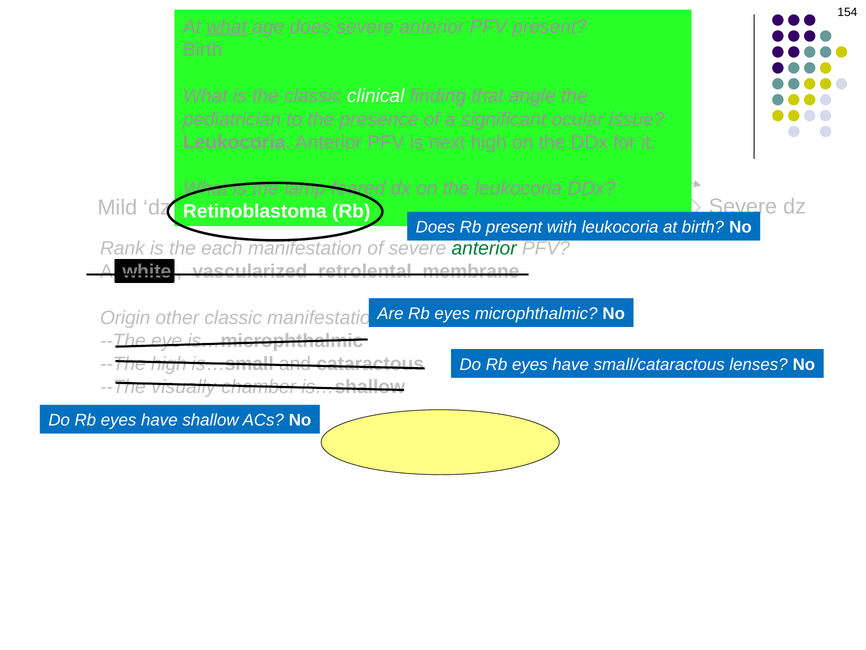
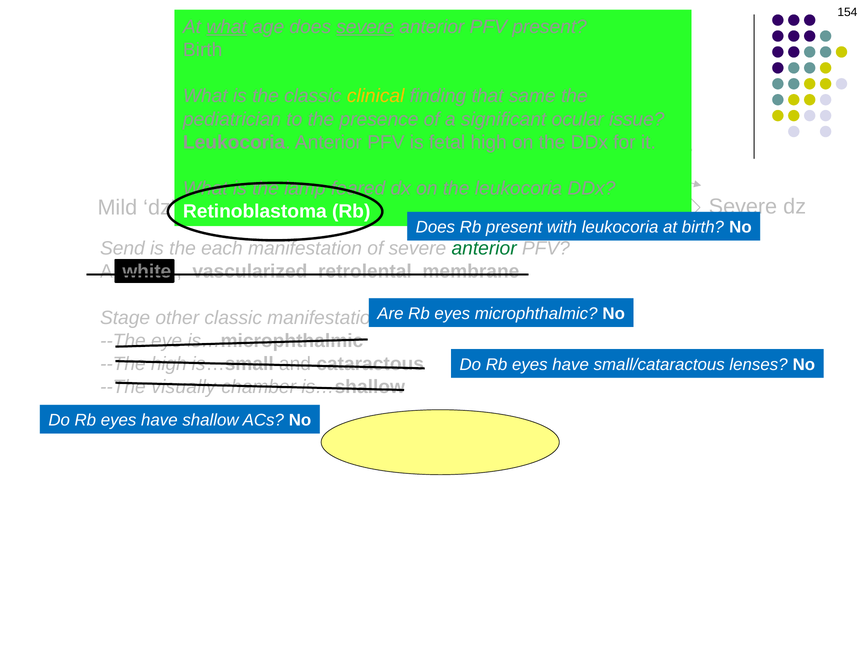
severe underline: none -> present (365, 27)
clinical colour: white -> yellow (376, 96)
angle: angle -> same (532, 96)
is next: next -> fetal (447, 142)
Rank: Rank -> Send (122, 248)
Origin: Origin -> Stage (125, 318)
